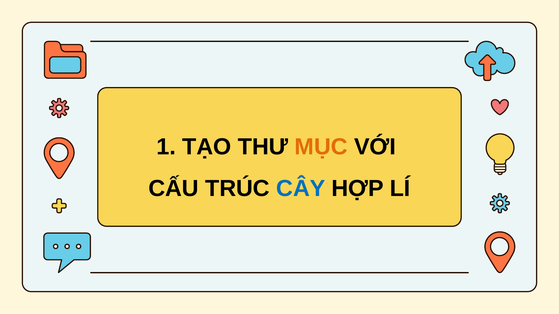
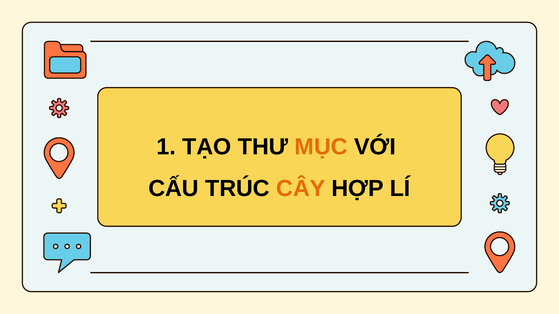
CÂY colour: blue -> orange (301, 189)
